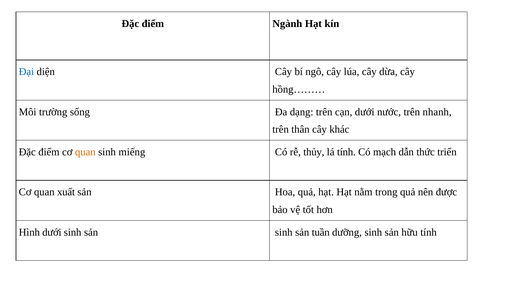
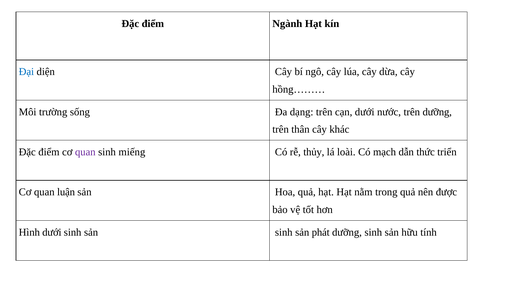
trên nhanh: nhanh -> dưỡng (437, 112)
quan colour: orange -> purple (85, 152)
lá tính: tính -> loài (346, 152)
xuất: xuất -> luận (66, 192)
tuần: tuần -> phát (321, 232)
